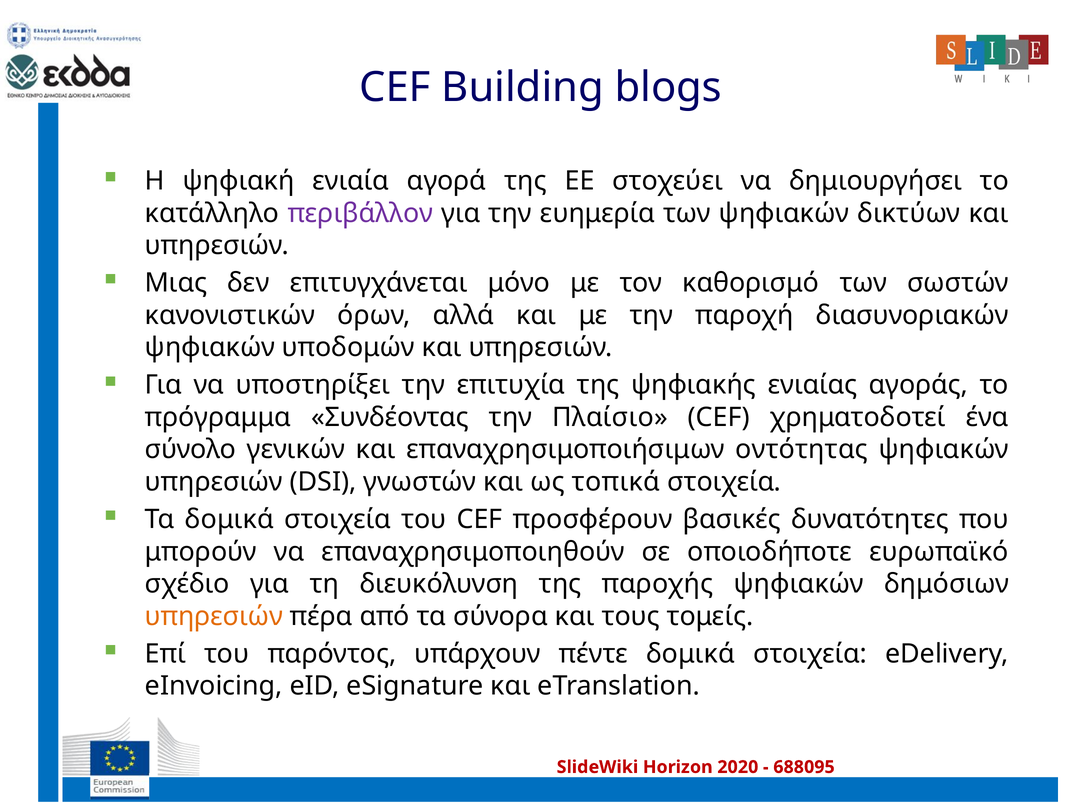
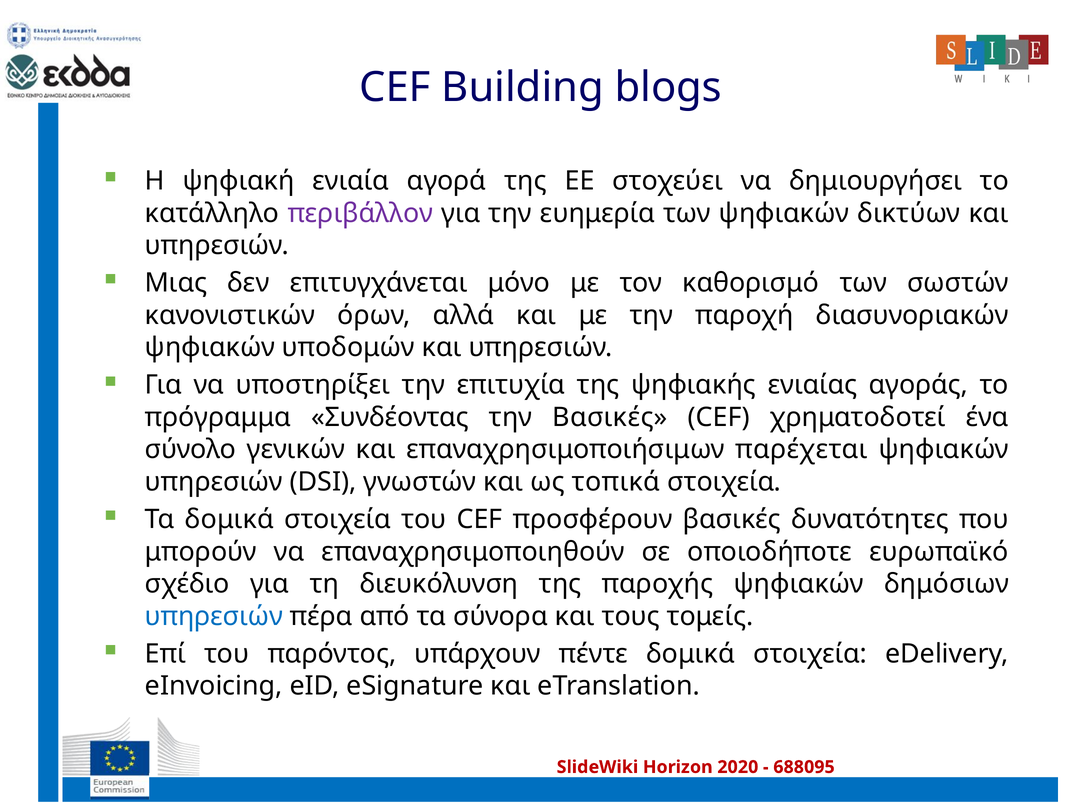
την Πλαίσιο: Πλαίσιο -> Βασικές (610, 417)
οντότητας: οντότητας -> παρέχεται (802, 450)
υπηρεσιών colour: orange -> blue (214, 616)
